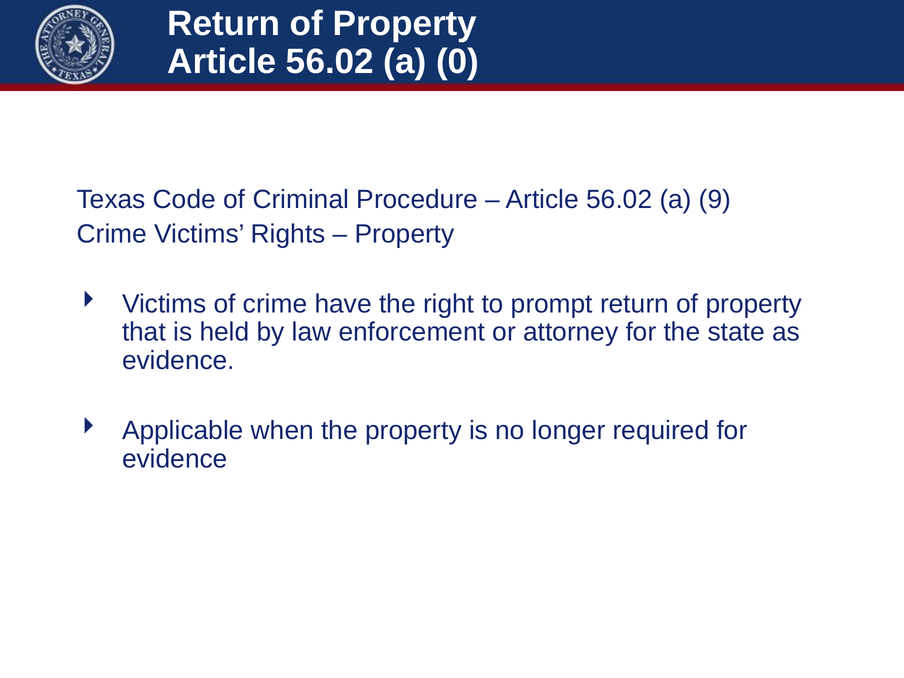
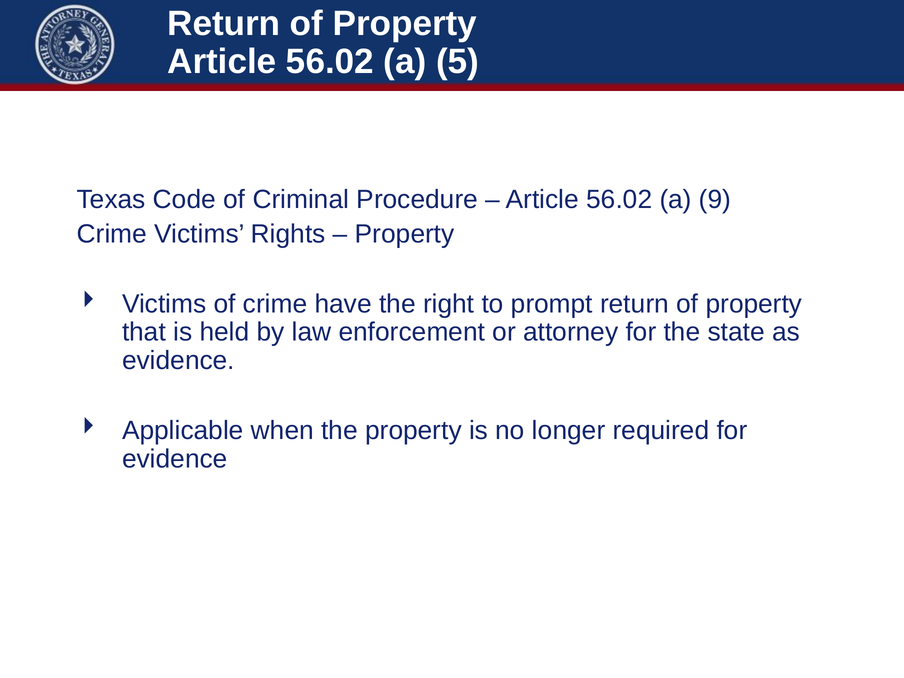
0: 0 -> 5 (458, 62)
